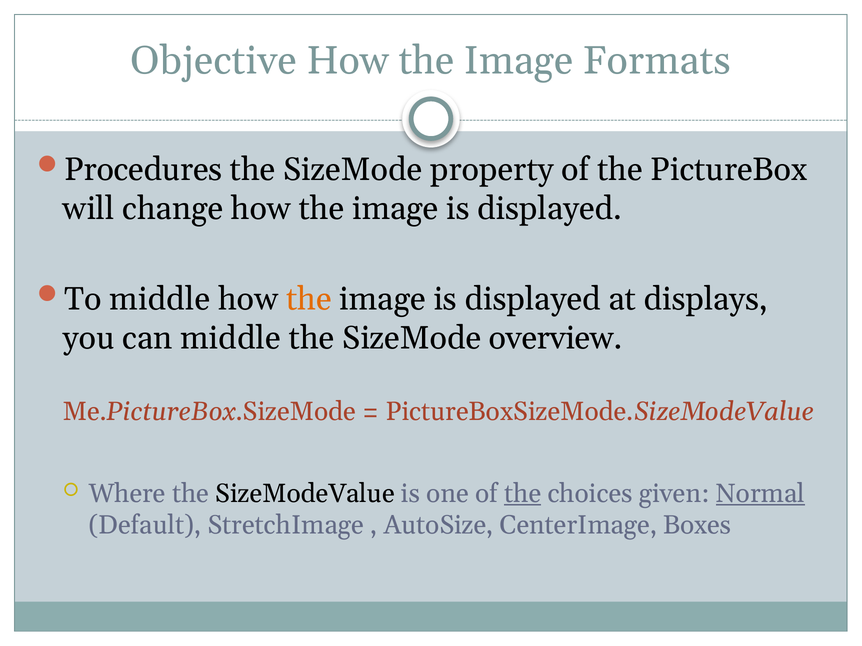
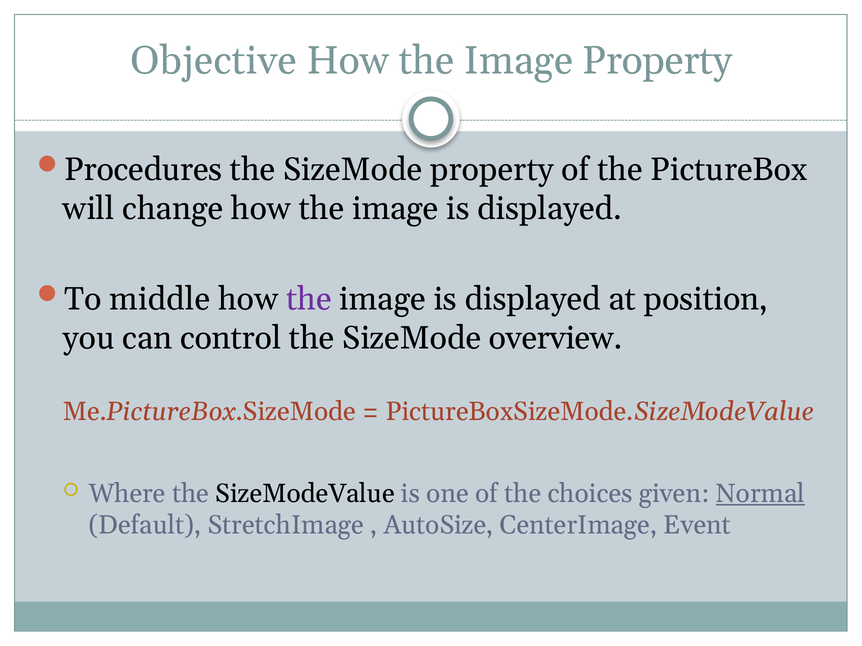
Image Formats: Formats -> Property (657, 61)
the colour: orange -> purple (309, 299)
displays: displays -> position (706, 299)
can middle: middle -> control (231, 338)
the underline: present -> none (523, 494)
Boxes: Boxes -> Event (697, 525)
